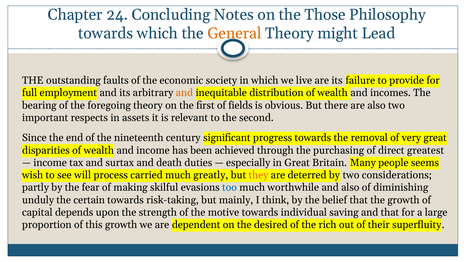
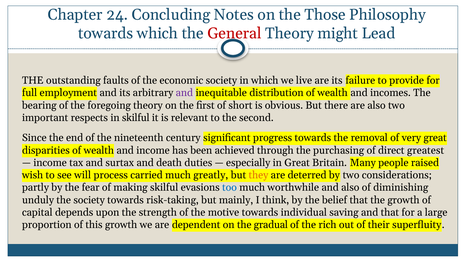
General colour: orange -> red (234, 33)
and colour: orange -> purple (184, 93)
fields: fields -> short (240, 105)
in assets: assets -> skilful (136, 118)
seems: seems -> raised (425, 163)
the certain: certain -> society (89, 200)
desired: desired -> gradual (271, 225)
